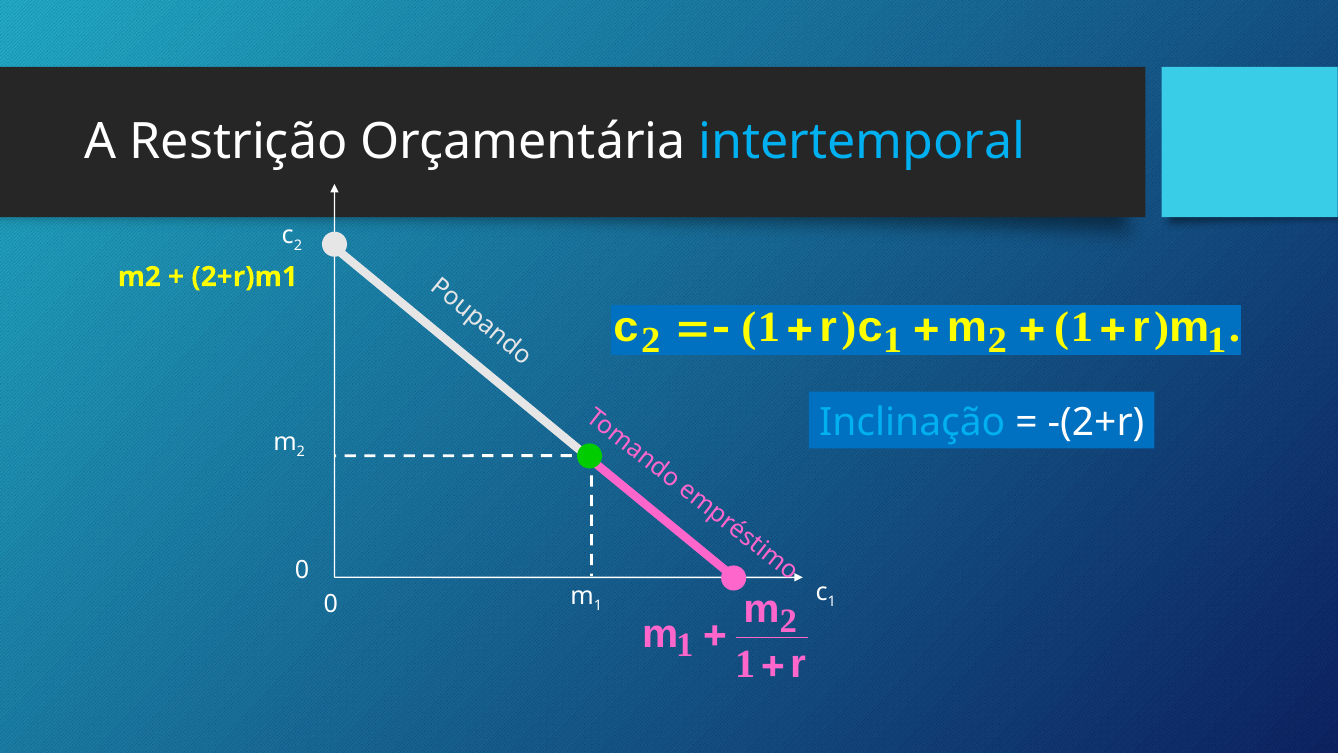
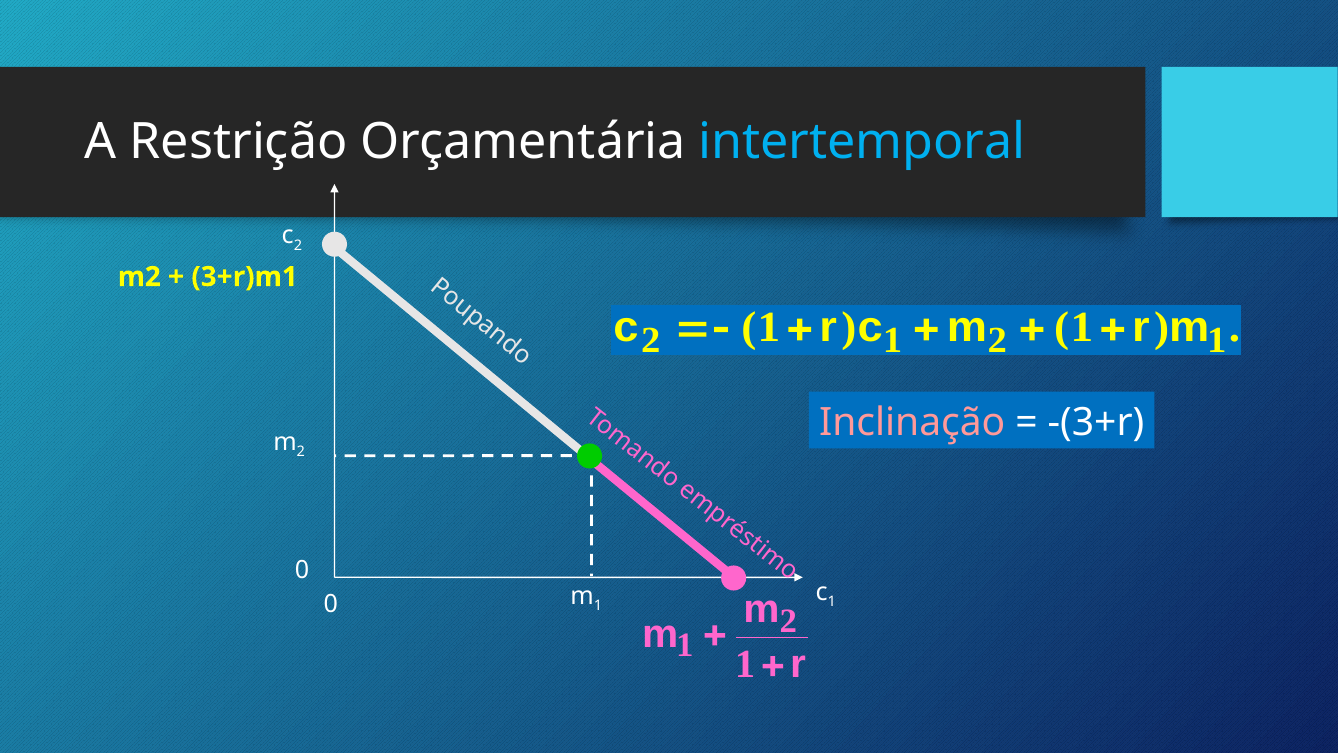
2+r)m1: 2+r)m1 -> 3+r)m1 (245, 277)
Inclinação colour: light blue -> pink (912, 423)
-(2+r: -(2+r -> -(3+r (1096, 423)
